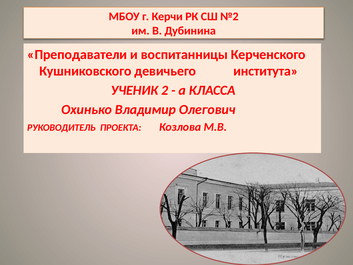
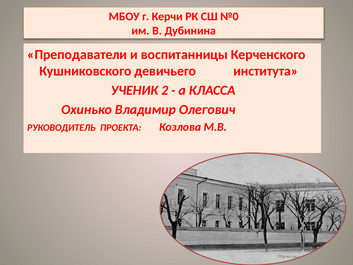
№2: №2 -> №0 (229, 17)
